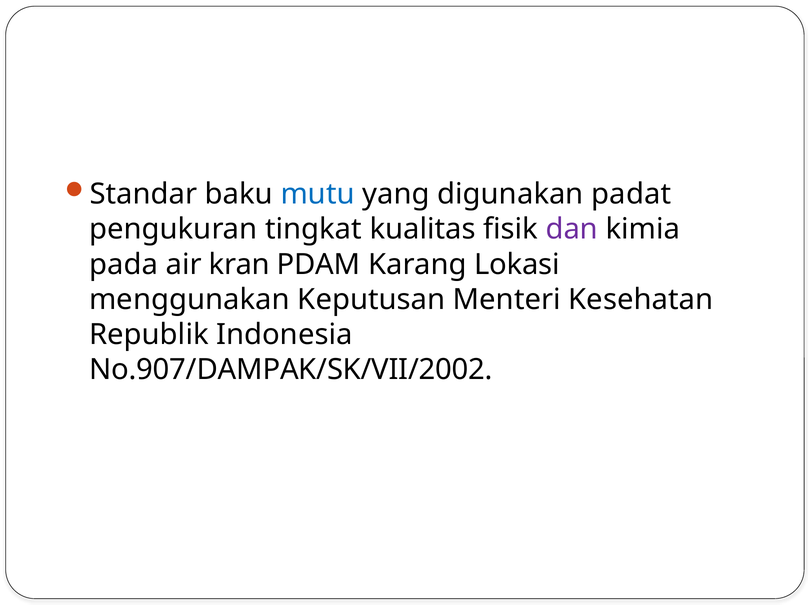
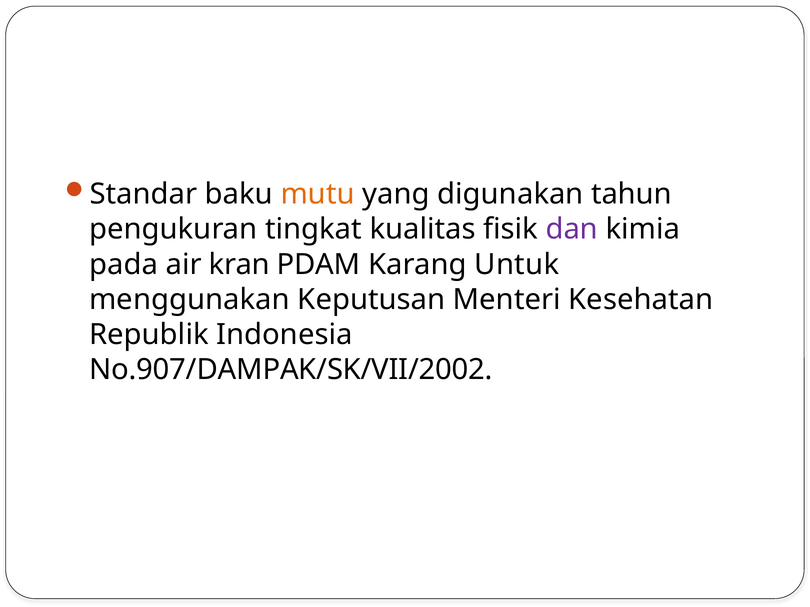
mutu colour: blue -> orange (318, 194)
padat: padat -> tahun (632, 194)
Lokasi: Lokasi -> Untuk (517, 265)
